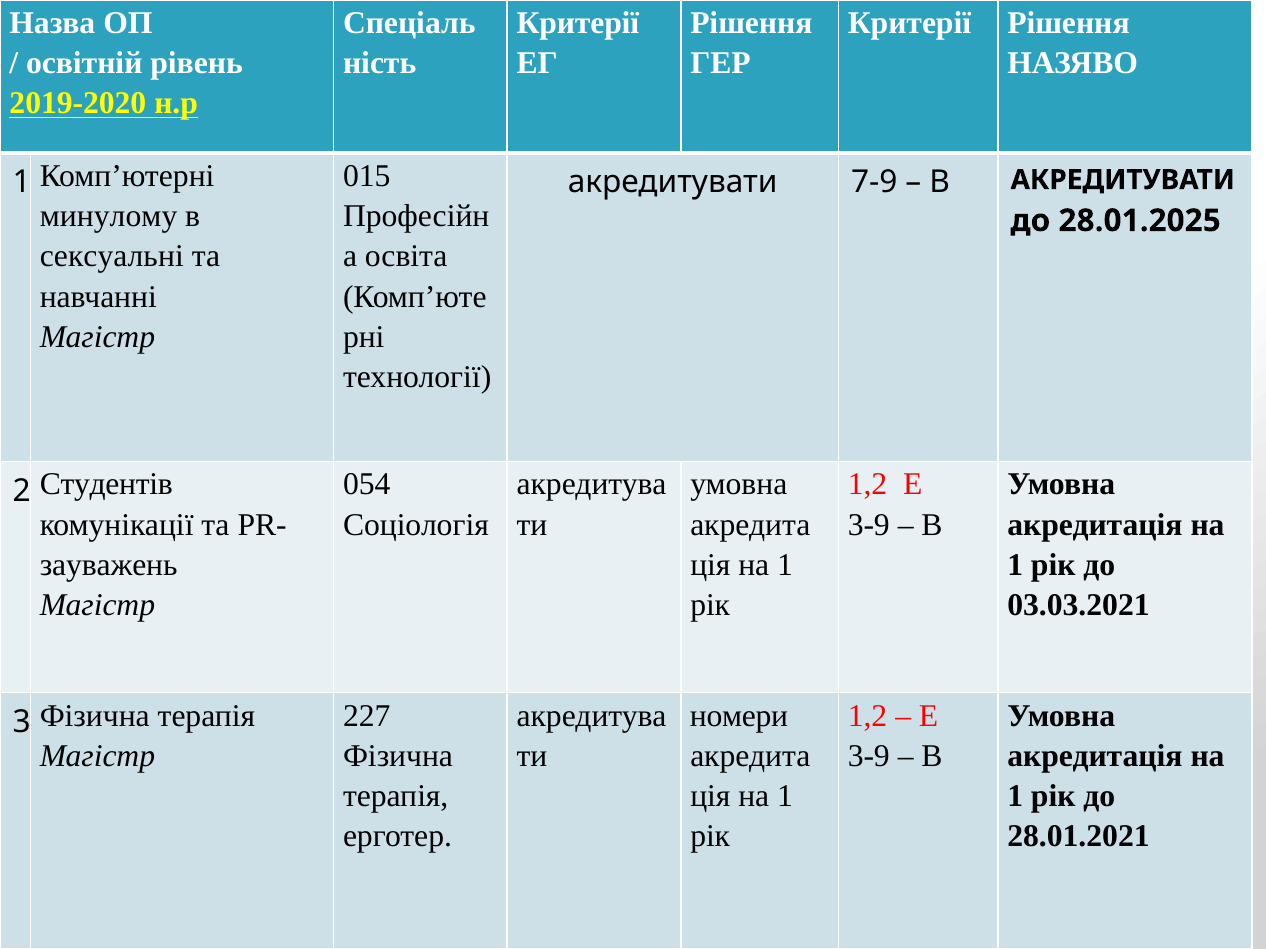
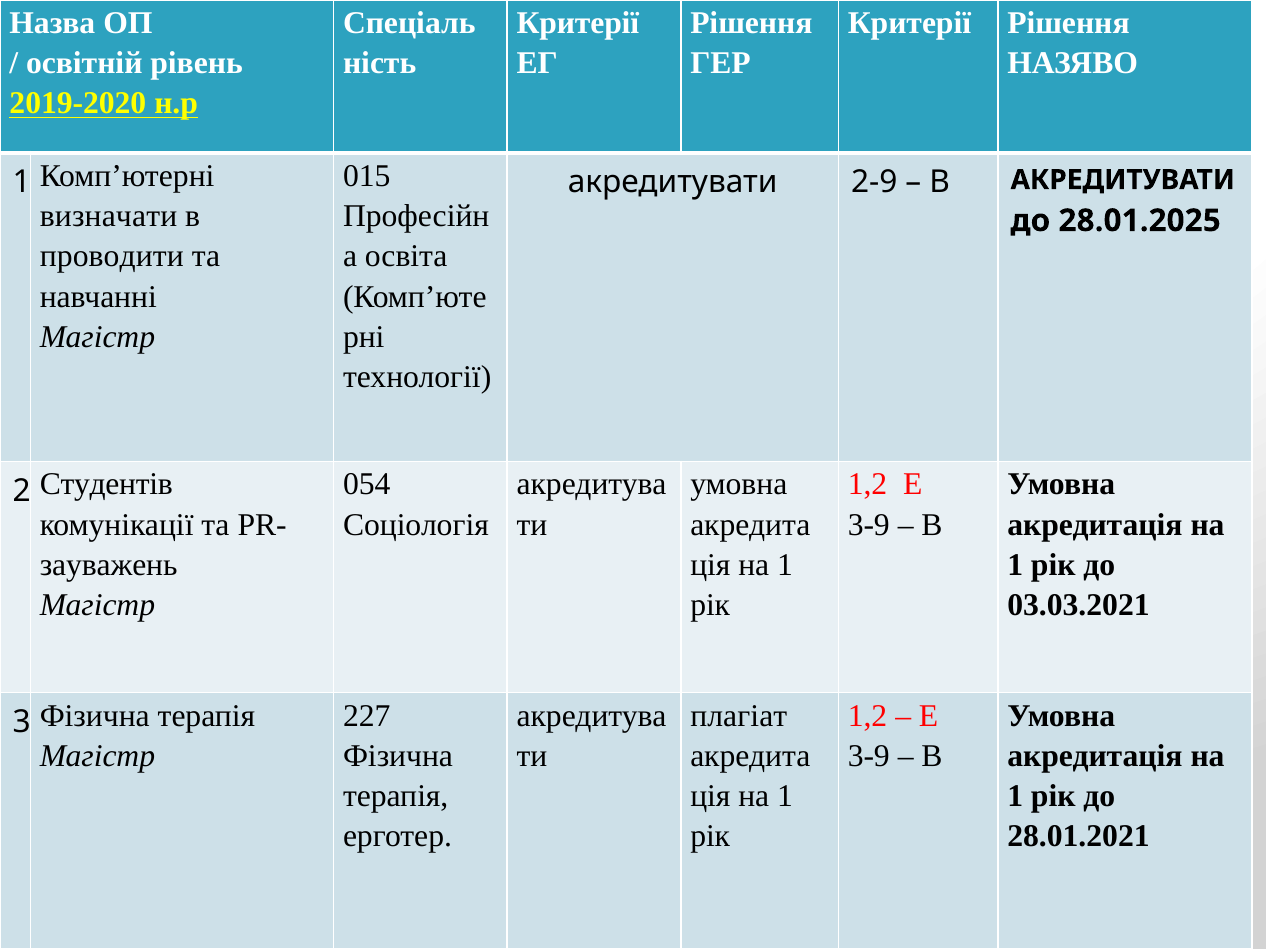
7-9: 7-9 -> 2-9 (874, 183)
минулому: минулому -> визначати (108, 216)
сексуальні: сексуальні -> проводити (112, 257)
номери: номери -> плагіат (739, 716)
